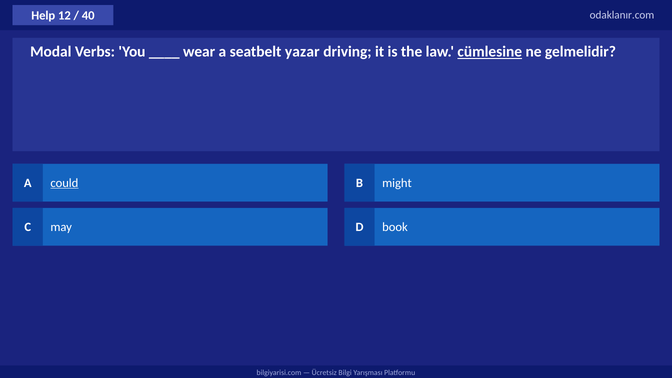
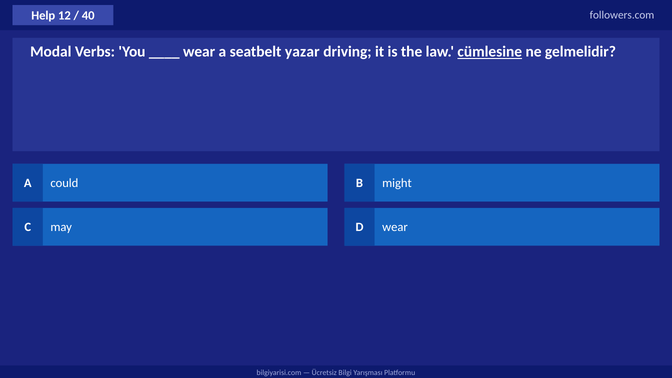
odaklanır.com: odaklanır.com -> followers.com (622, 15)
could underline: present -> none (64, 183)
D book: book -> wear (395, 227)
